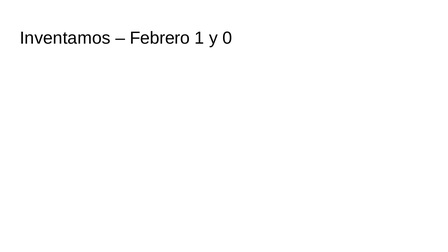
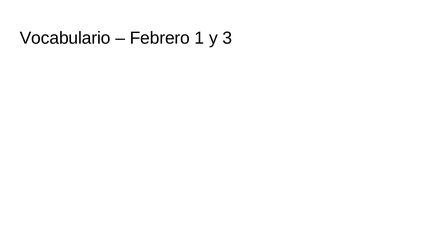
Inventamos: Inventamos -> Vocabulario (65, 38)
0: 0 -> 3 (227, 38)
